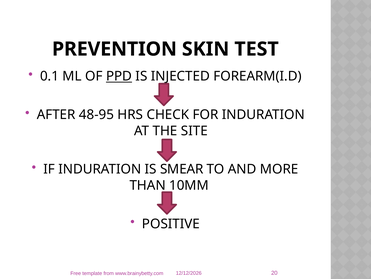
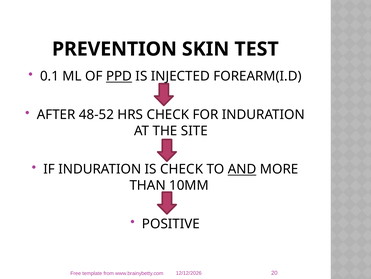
48-95: 48-95 -> 48-52 (96, 114)
IS SMEAR: SMEAR -> CHECK (182, 169)
AND underline: none -> present (242, 169)
